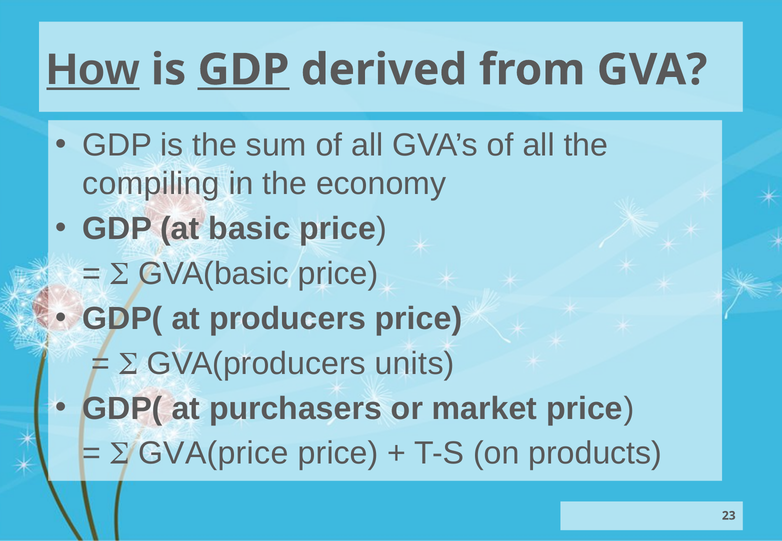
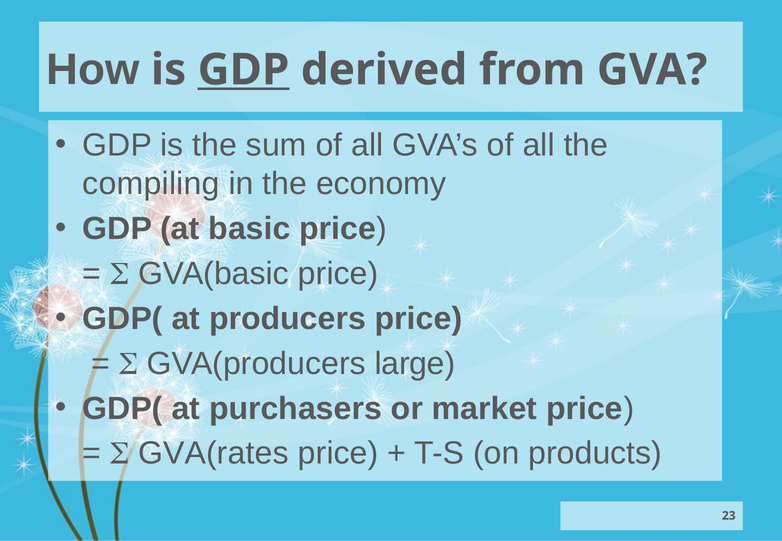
How underline: present -> none (93, 70)
units: units -> large (415, 364)
GVA(price: GVA(price -> GVA(rates (213, 454)
